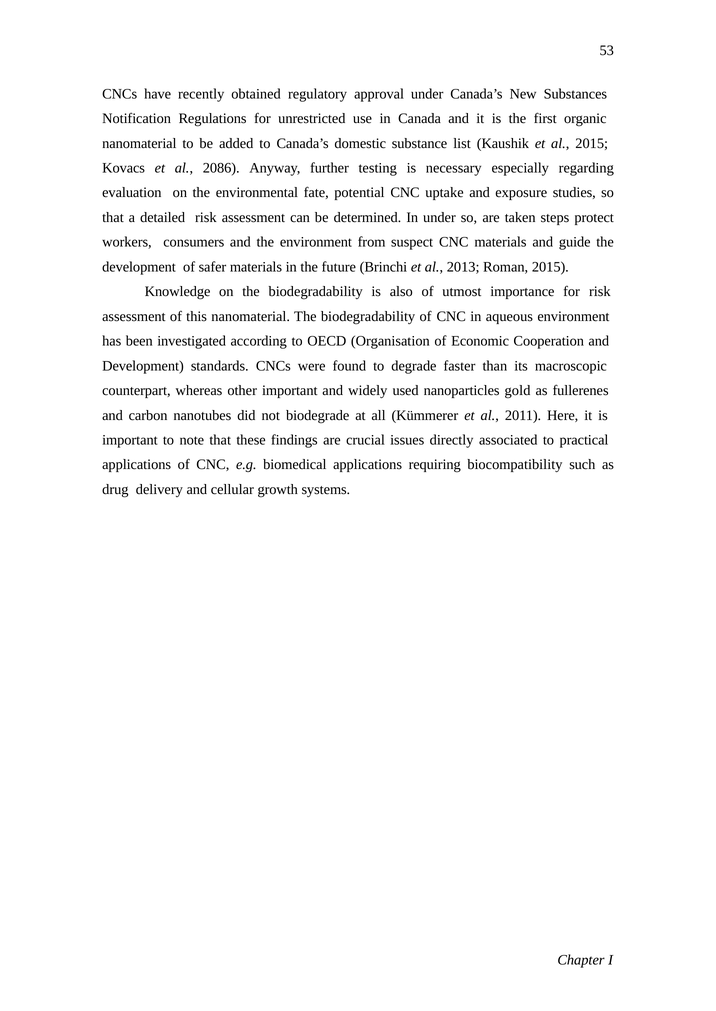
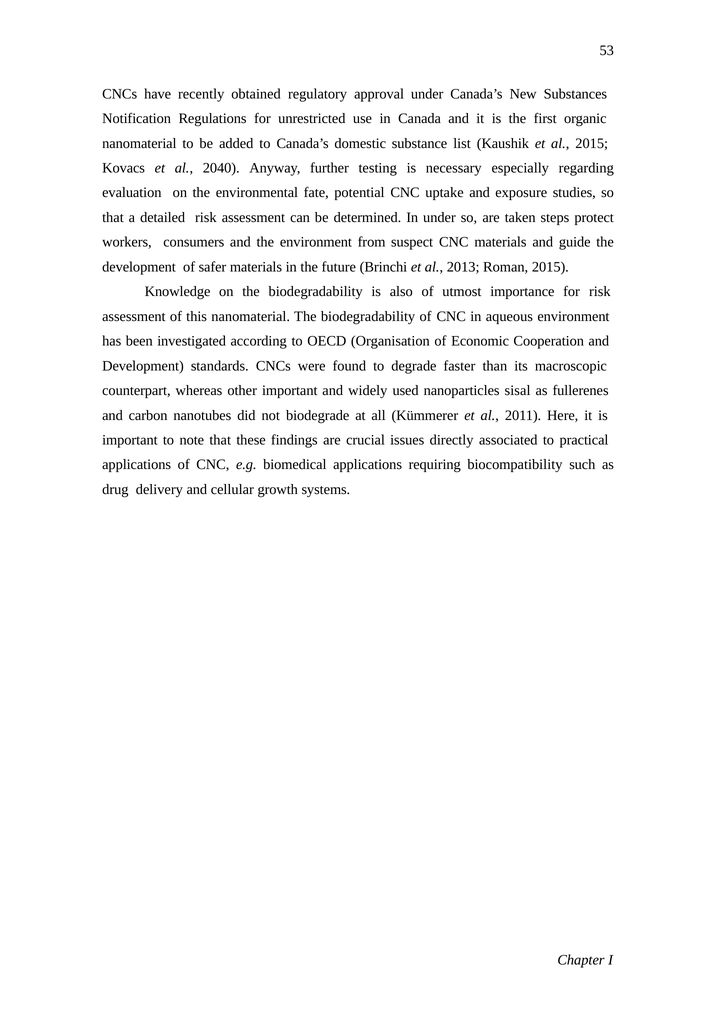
2086: 2086 -> 2040 (221, 168)
gold: gold -> sisal (518, 391)
